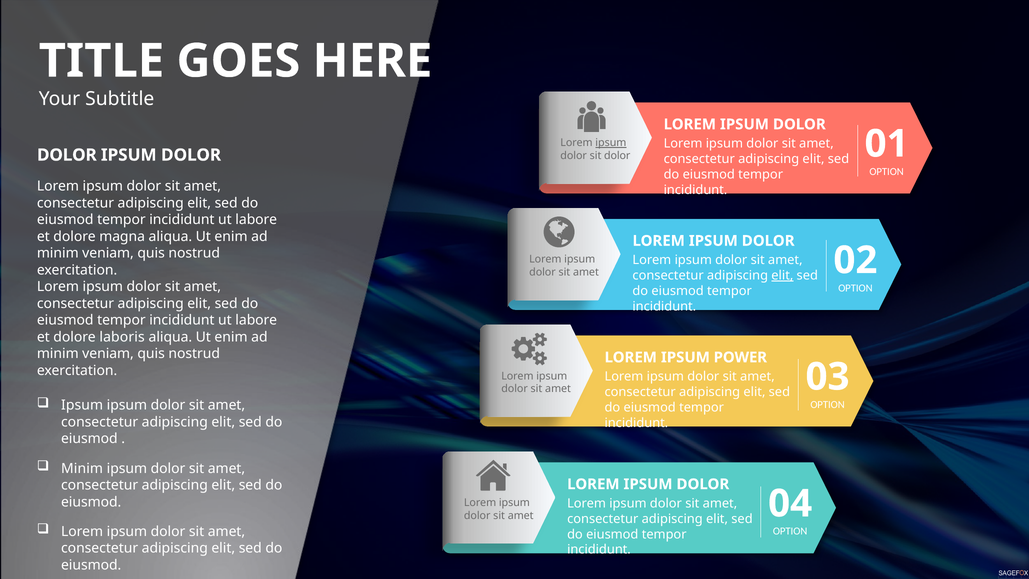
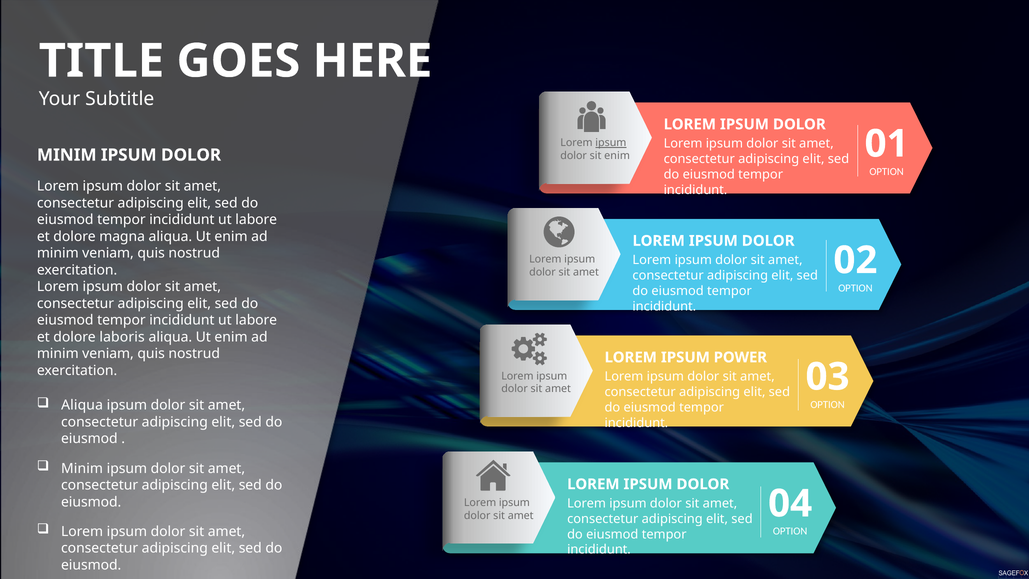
DOLOR: DOLOR -> MINIM (67, 155)
sit dolor: dolor -> enim (617, 156)
elit underline: present -> none (782, 275)
Ipsum: Ipsum -> Aliqua (82, 405)
